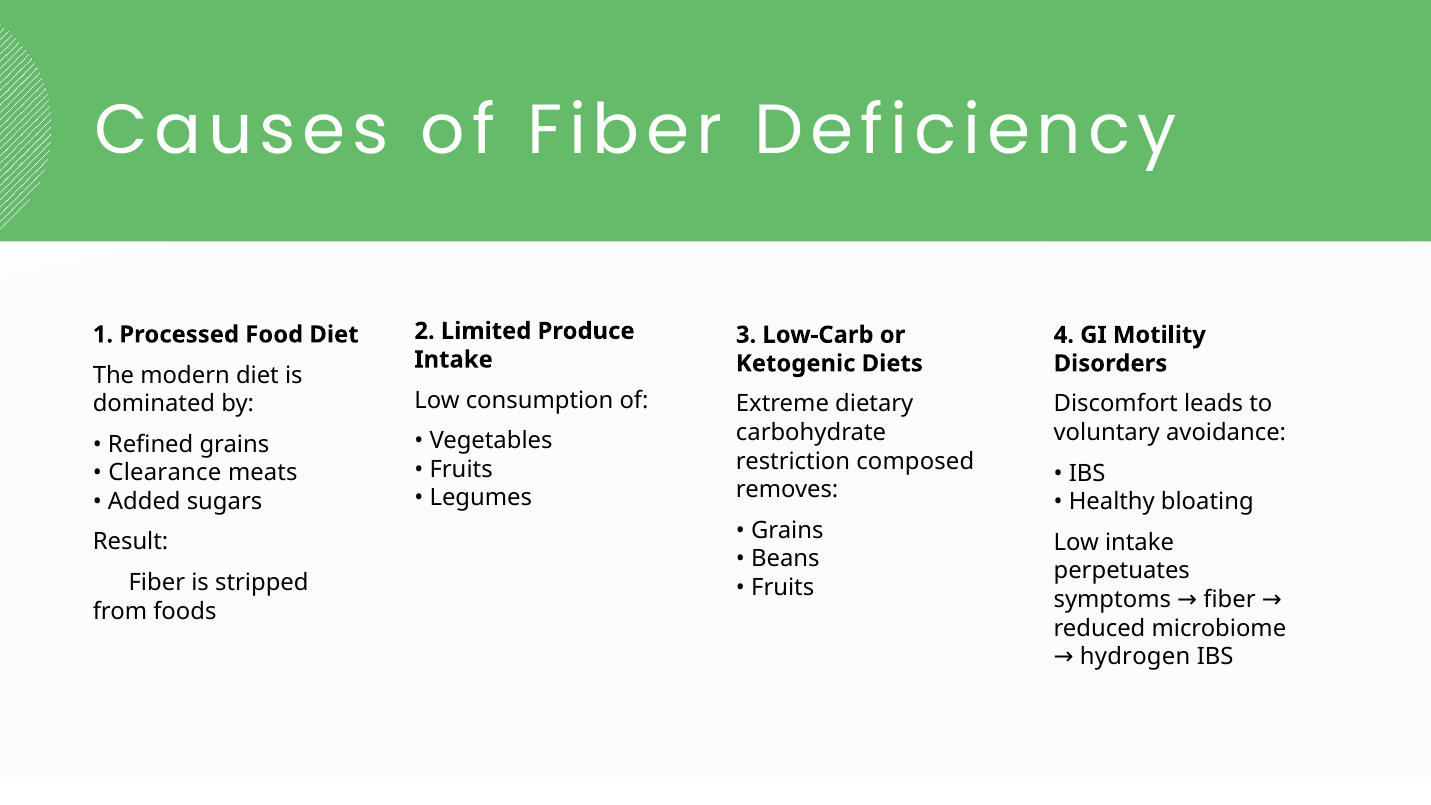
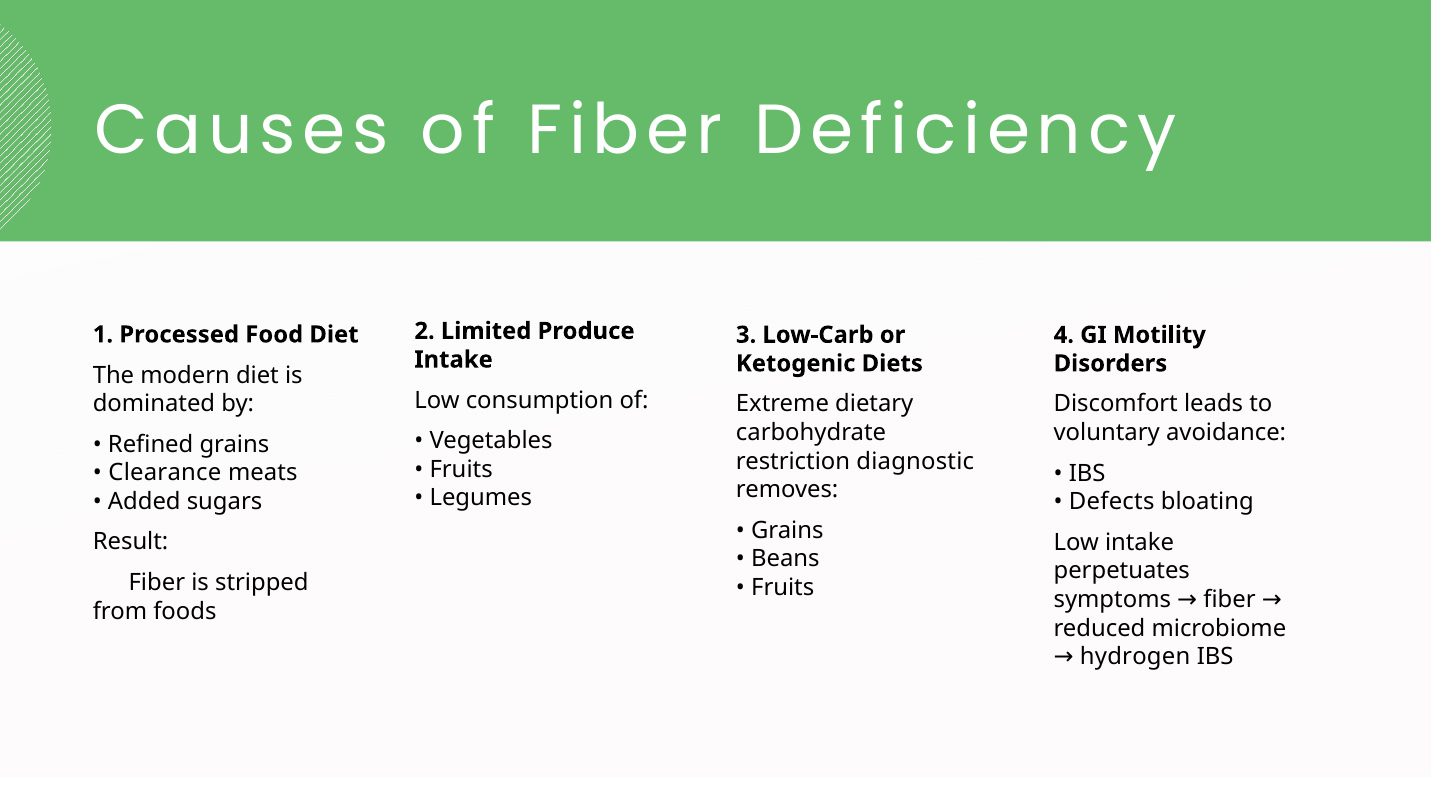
composed: composed -> diagnostic (915, 461)
Healthy: Healthy -> Defects (1112, 502)
